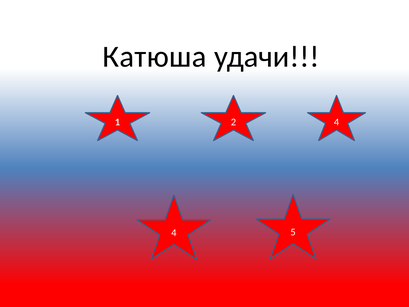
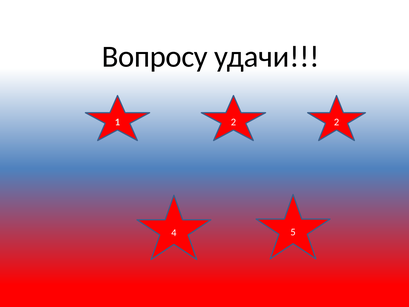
Катюша: Катюша -> Вопросу (155, 57)
2 4: 4 -> 2 (337, 122)
